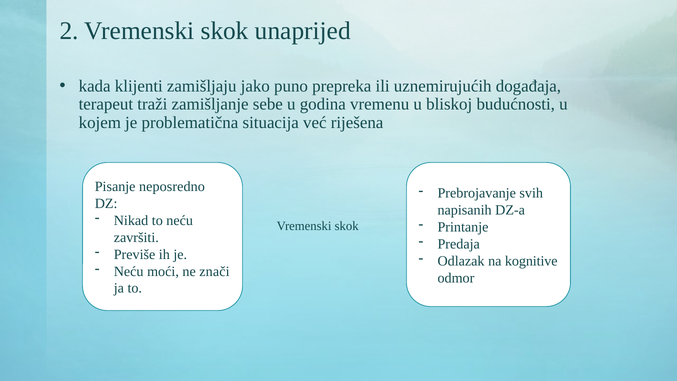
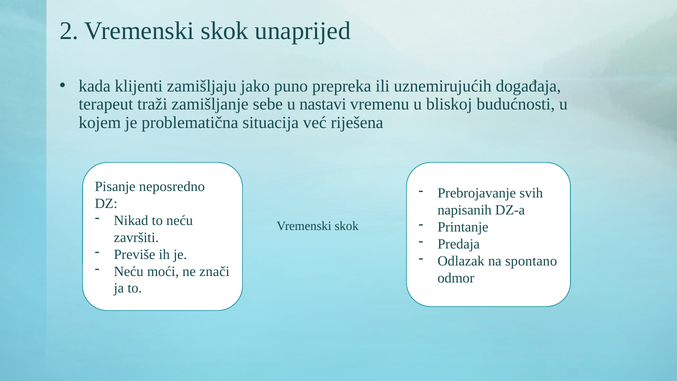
godina: godina -> nastavi (323, 104)
kognitive: kognitive -> spontano (531, 261)
